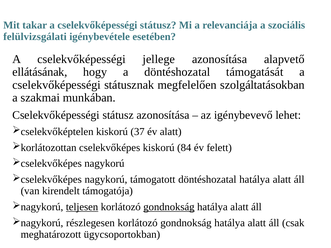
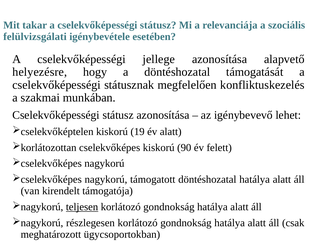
ellátásának: ellátásának -> helyezésre (40, 72)
szolgáltatásokban: szolgáltatásokban -> konfliktuskezelés (262, 85)
37: 37 -> 19 (138, 132)
84: 84 -> 90 (184, 148)
gondnokság underline: present -> none (169, 207)
